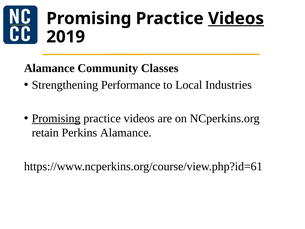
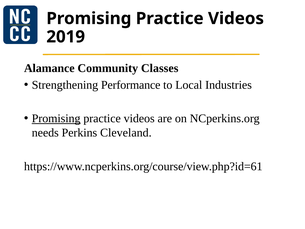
Videos underline: present -> none (236, 18)
retain: retain -> needs (45, 133)
Perkins Alamance: Alamance -> Cleveland (126, 133)
